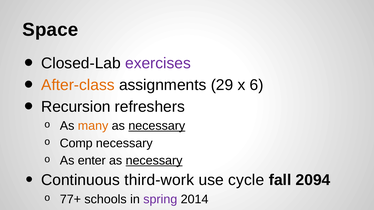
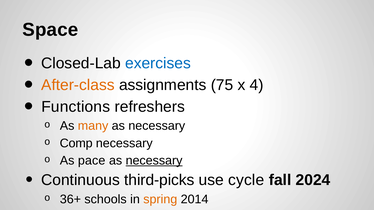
exercises colour: purple -> blue (158, 63)
29: 29 -> 75 (222, 85)
6: 6 -> 4 (257, 85)
Recursion: Recursion -> Functions (76, 107)
necessary underline: present -> none (157, 126)
enter: enter -> pace (92, 161)
third-work: third-work -> third-picks (159, 180)
2094: 2094 -> 2024 (313, 180)
77+: 77+ -> 36+ (70, 200)
spring colour: purple -> orange (160, 200)
